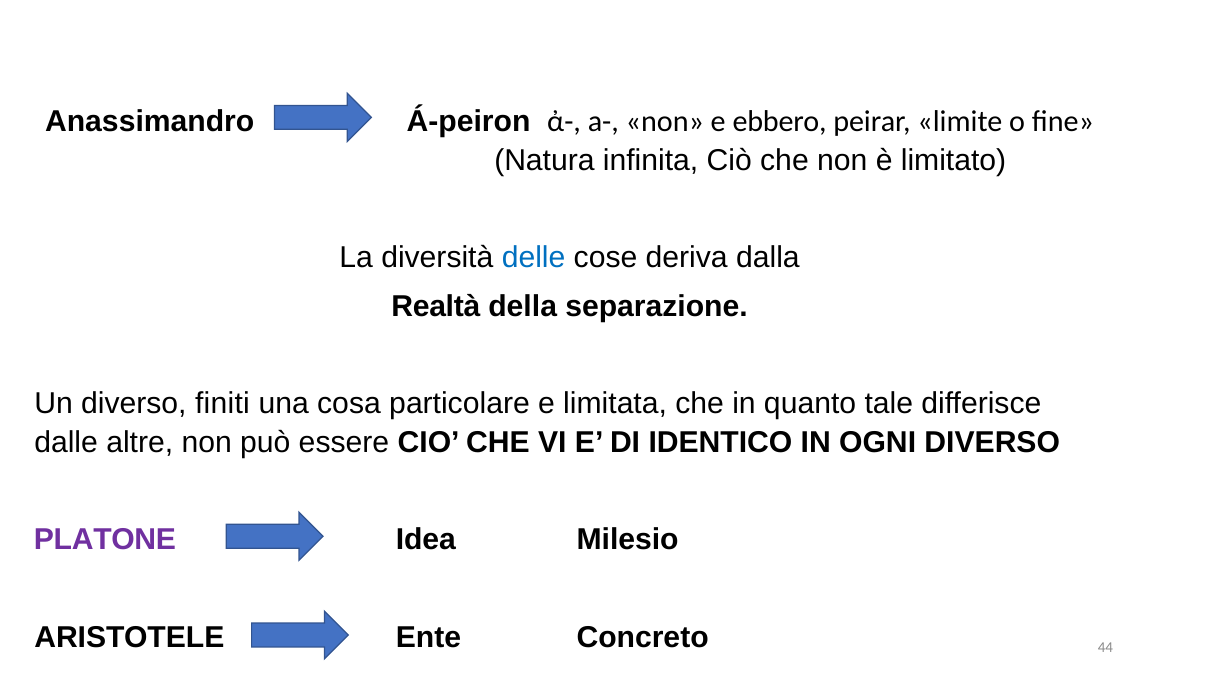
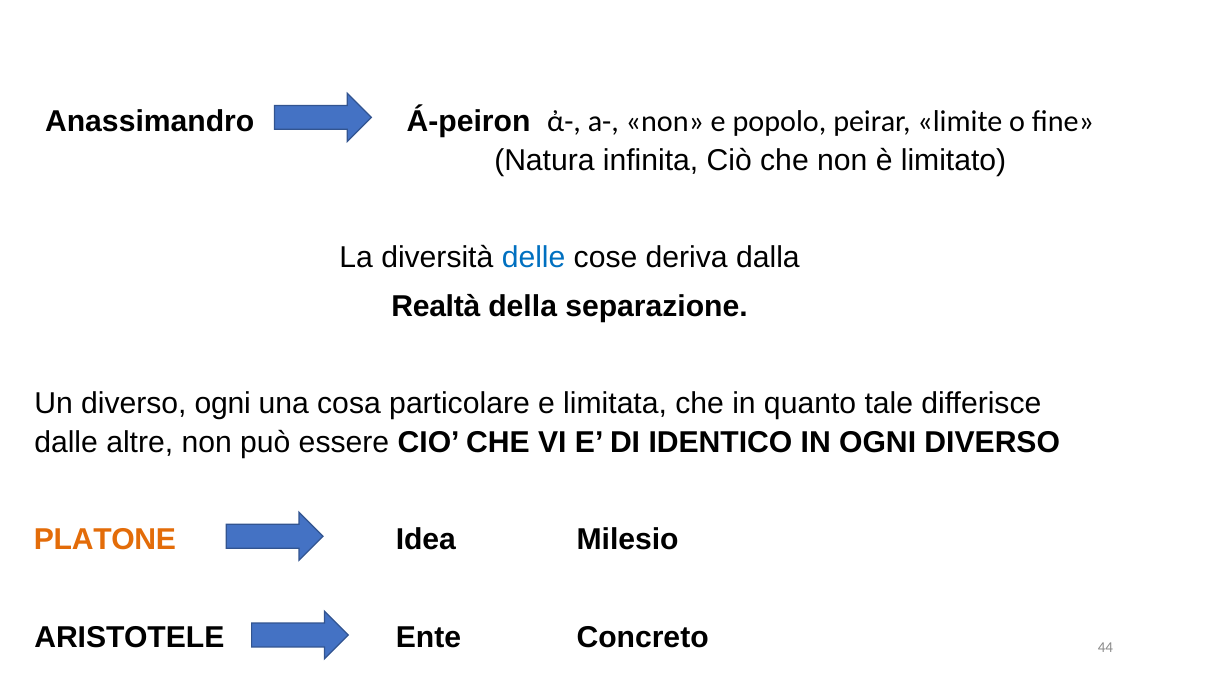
ebbero: ebbero -> popolo (780, 121)
diverso finiti: finiti -> ogni (223, 404)
PLATONE colour: purple -> orange (105, 540)
